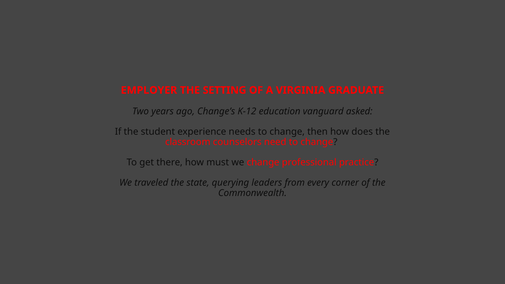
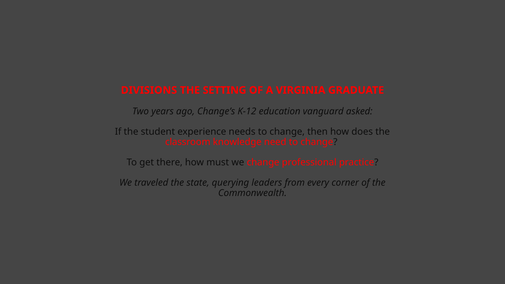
EMPLOYER: EMPLOYER -> DIVISIONS (149, 90)
counselors: counselors -> knowledge (237, 142)
